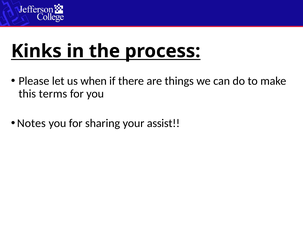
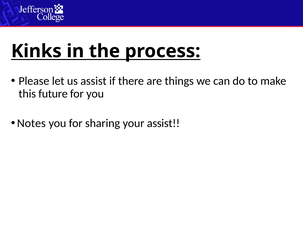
us when: when -> assist (94, 81)
terms: terms -> future (53, 94)
